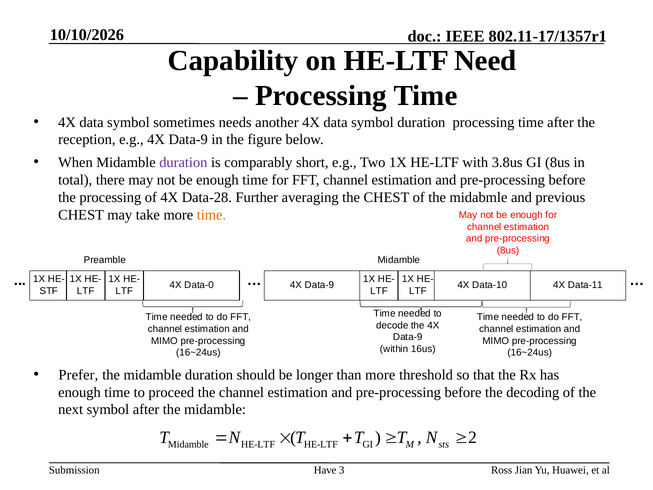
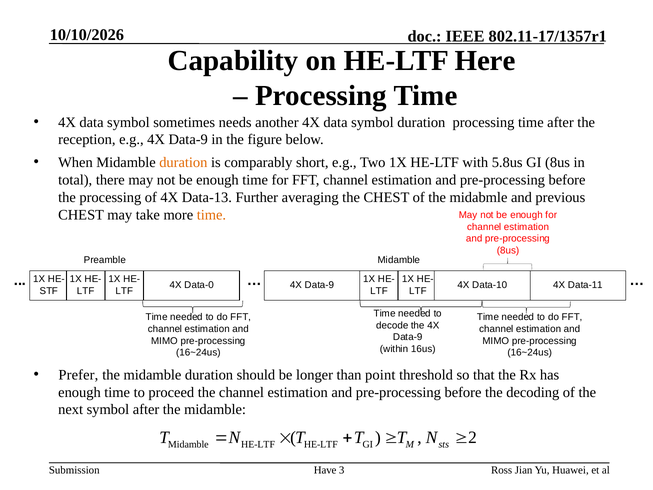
Need: Need -> Here (485, 61)
duration colour: purple -> orange (183, 162)
3.8us: 3.8us -> 5.8us (507, 162)
Data-28: Data-28 -> Data-13 (207, 197)
than more: more -> point (380, 375)
